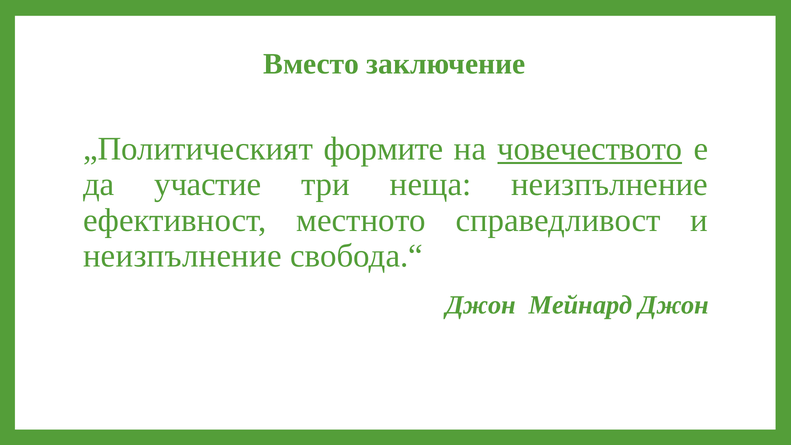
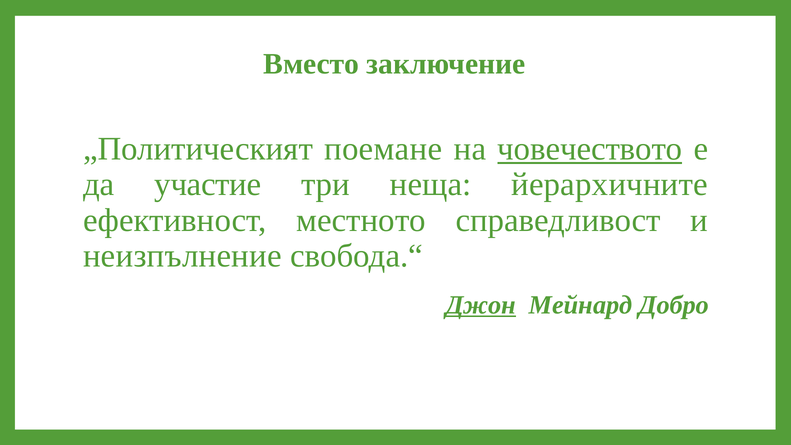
формите: формите -> поемане (383, 149)
неща неизпълнение: неизпълнение -> йерархичните (610, 185)
Джон underline: none -> present (481, 305)
Мейнард Джон: Джон -> Добро (674, 305)
